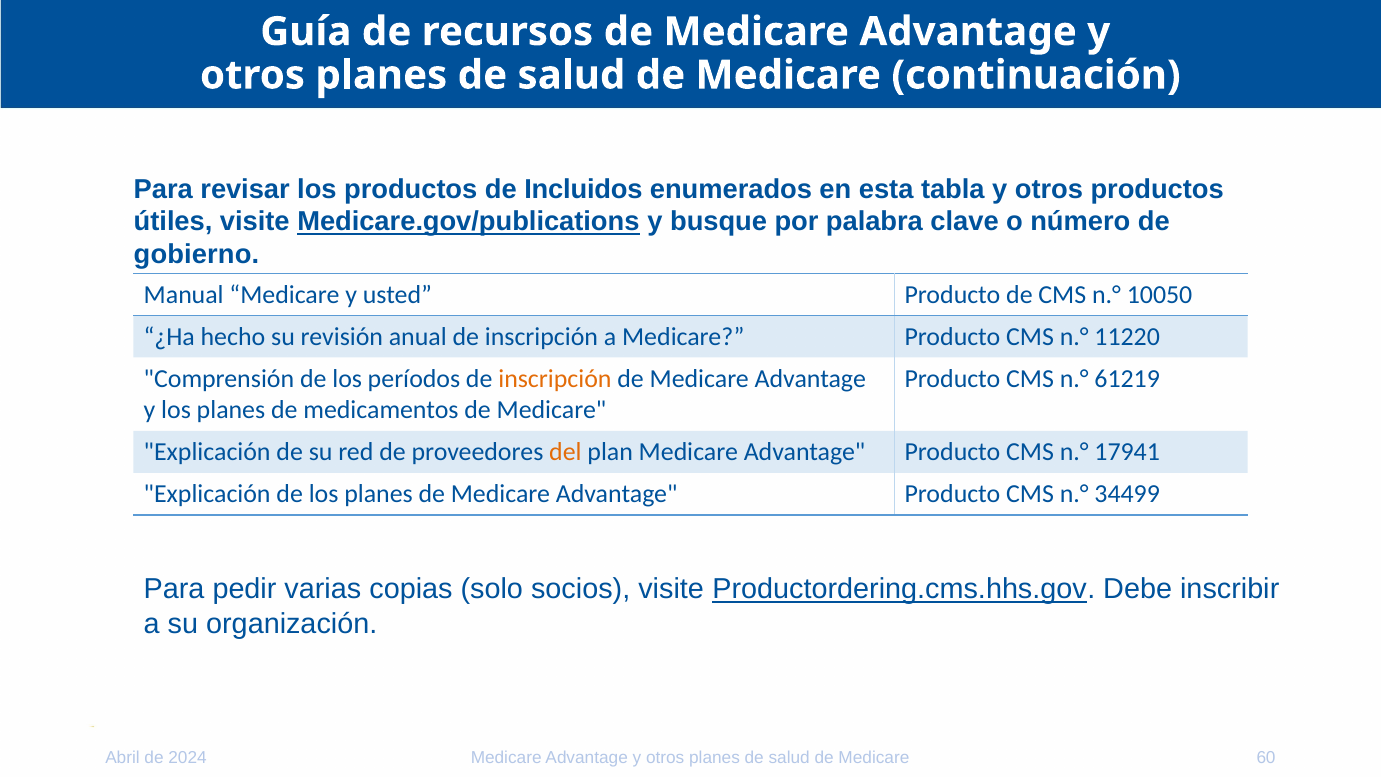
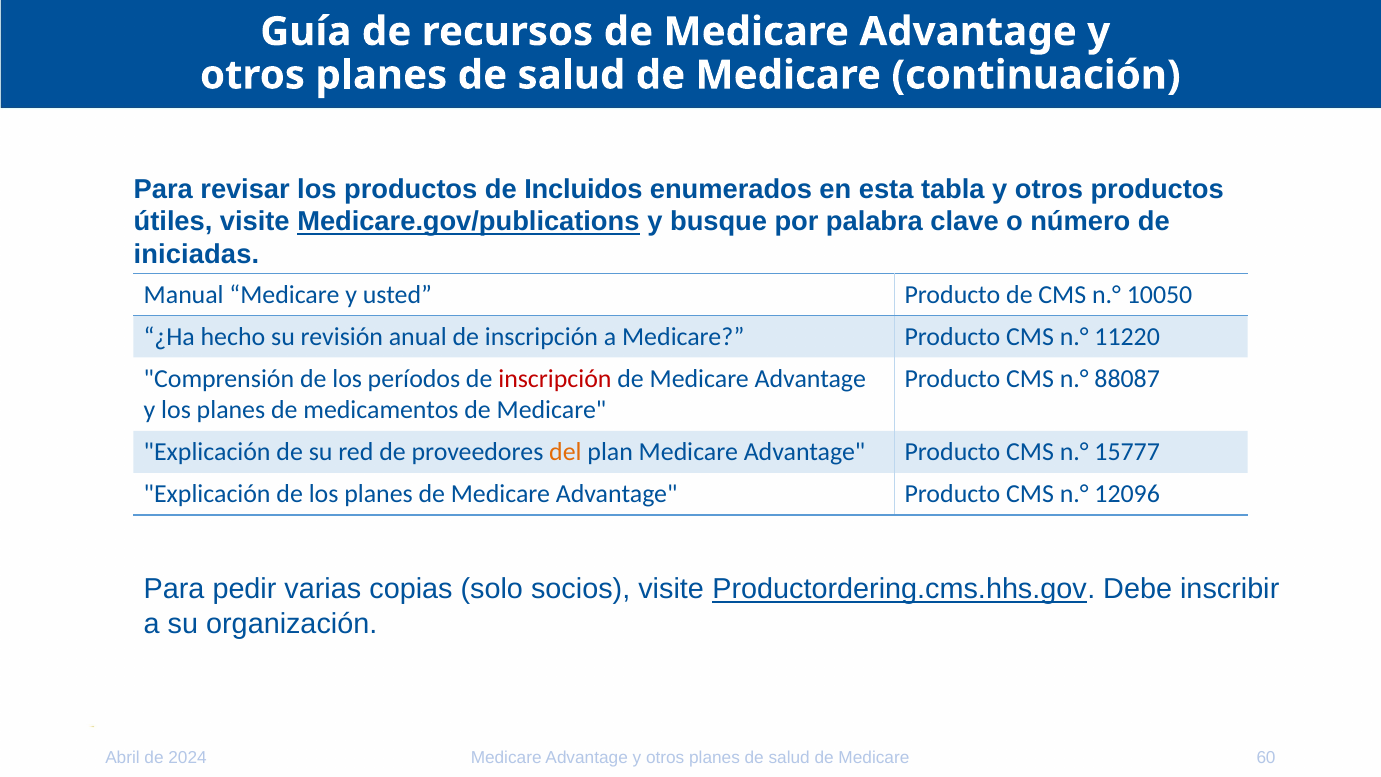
gobierno: gobierno -> iniciadas (196, 255)
inscripción colour: orange -> red (555, 378)
61219: 61219 -> 88087 (1127, 378)
17941: 17941 -> 15777 (1127, 452)
34499: 34499 -> 12096 (1127, 494)
